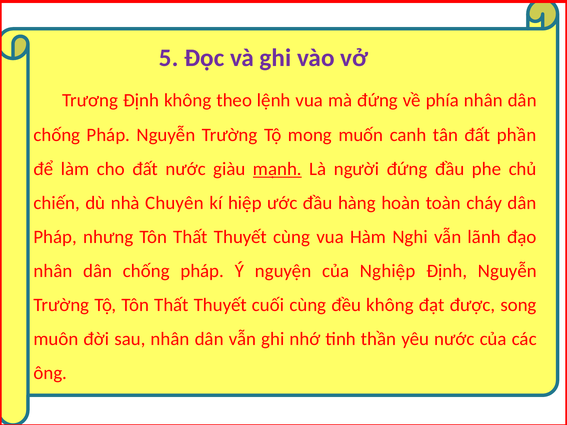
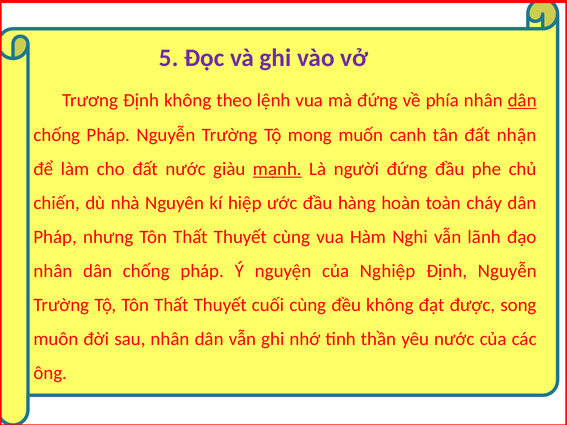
dân underline: none -> present (522, 100)
phần: phần -> nhận (517, 135)
Chuyên: Chuyên -> Nguyên (175, 203)
